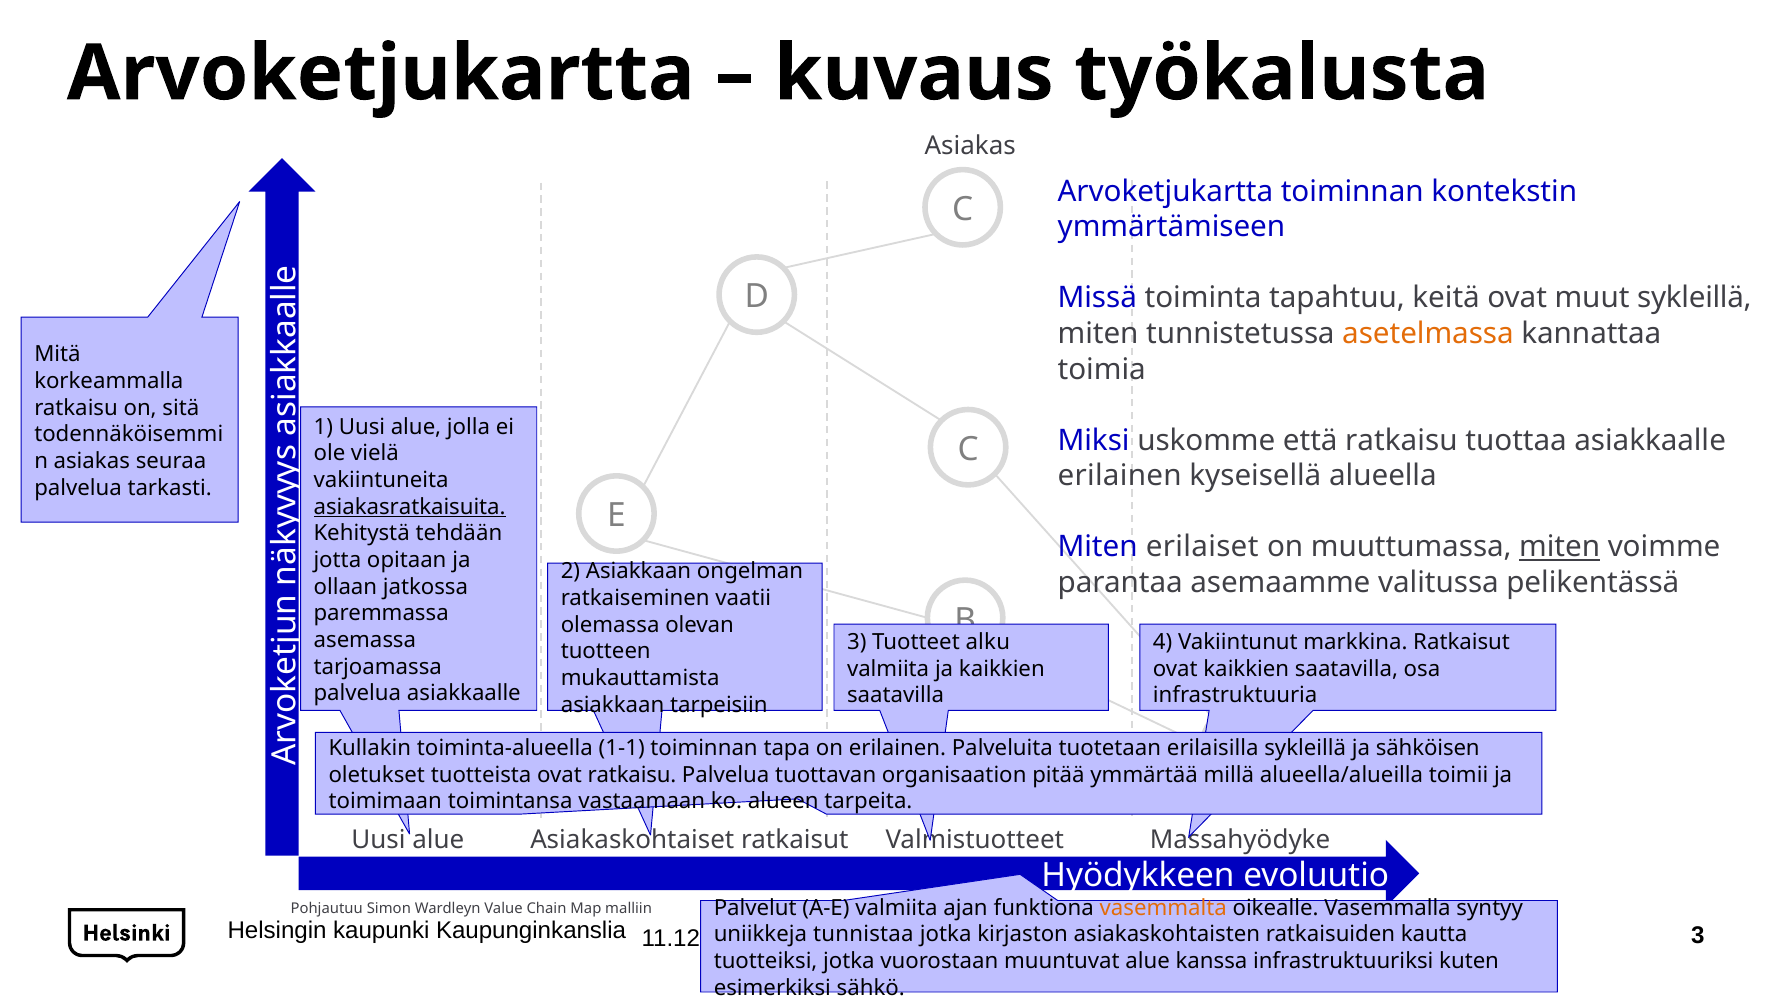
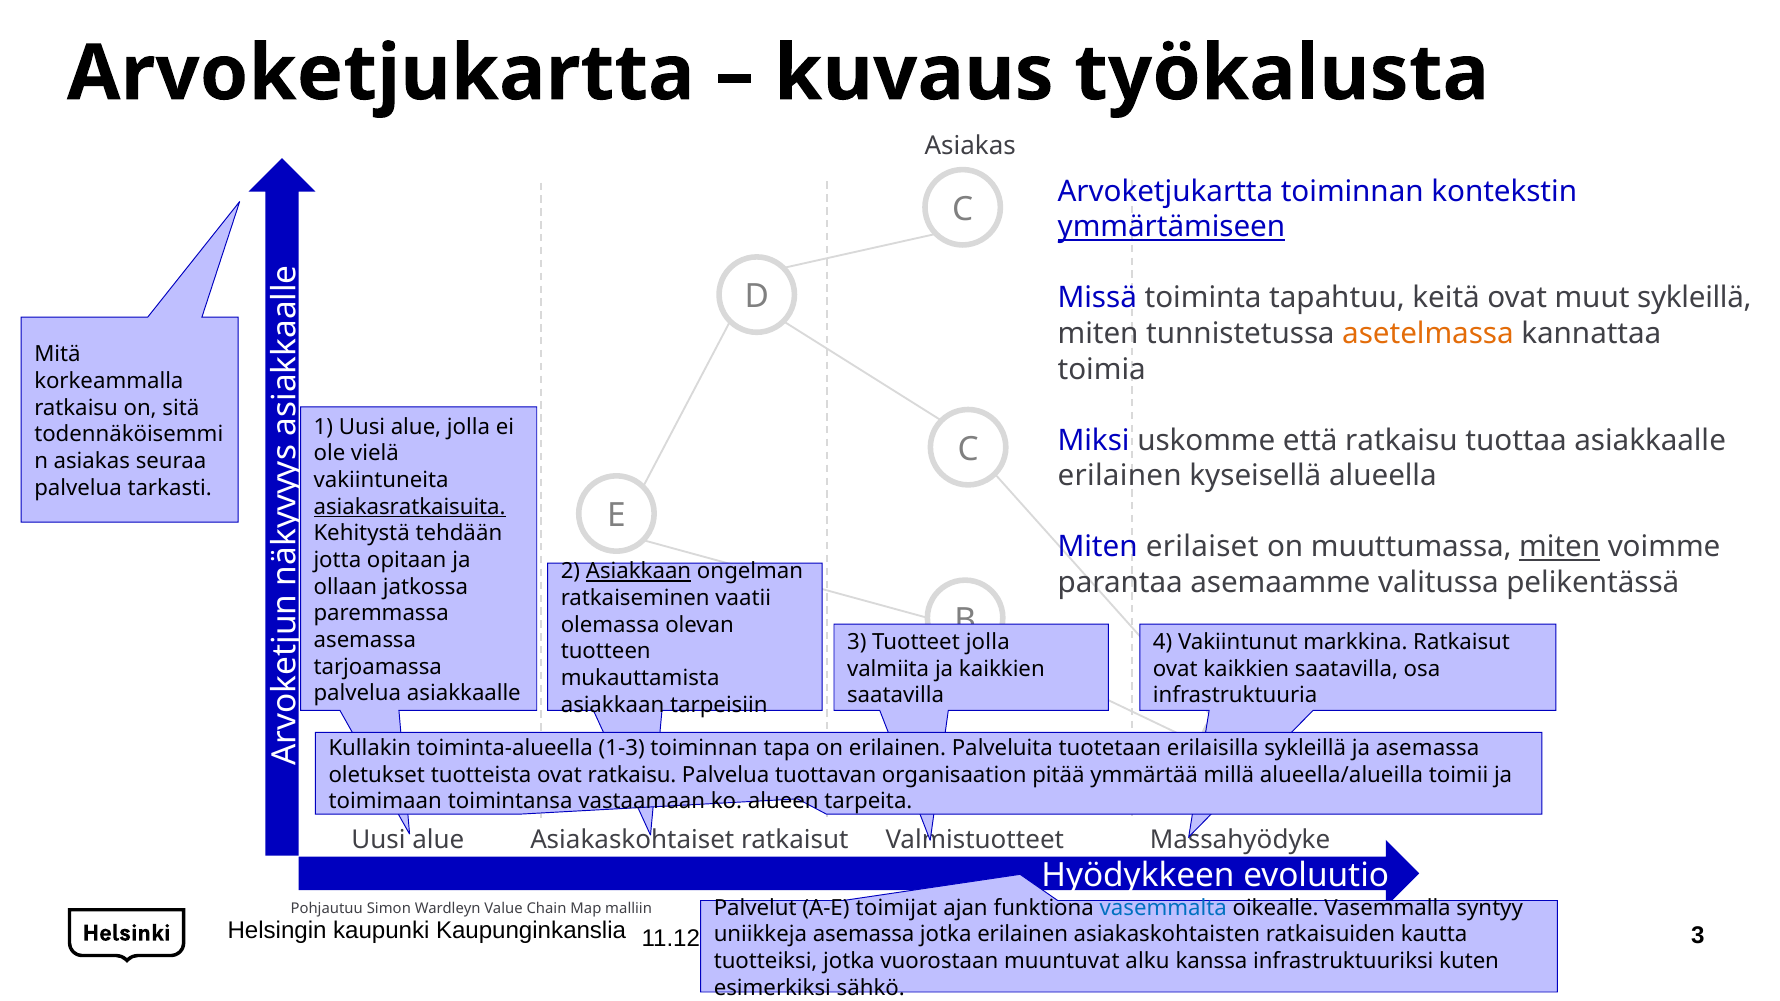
ymmärtämiseen underline: none -> present (1171, 227)
Asiakkaan underline: none -> present (639, 572)
Tuotteet alku: alku -> jolla (988, 642)
1-1: 1-1 -> 1-3 (622, 748)
ja sähköisen: sähköisen -> asemassa (1428, 748)
A-E valmiita: valmiita -> toimijat (896, 908)
vasemmalta colour: orange -> blue (1163, 908)
tunnistaa: tunnistaa -> asemassa (864, 935)
jotka kirjaston: kirjaston -> erilainen (1023, 935)
muuntuvat alue: alue -> alku (1148, 961)
